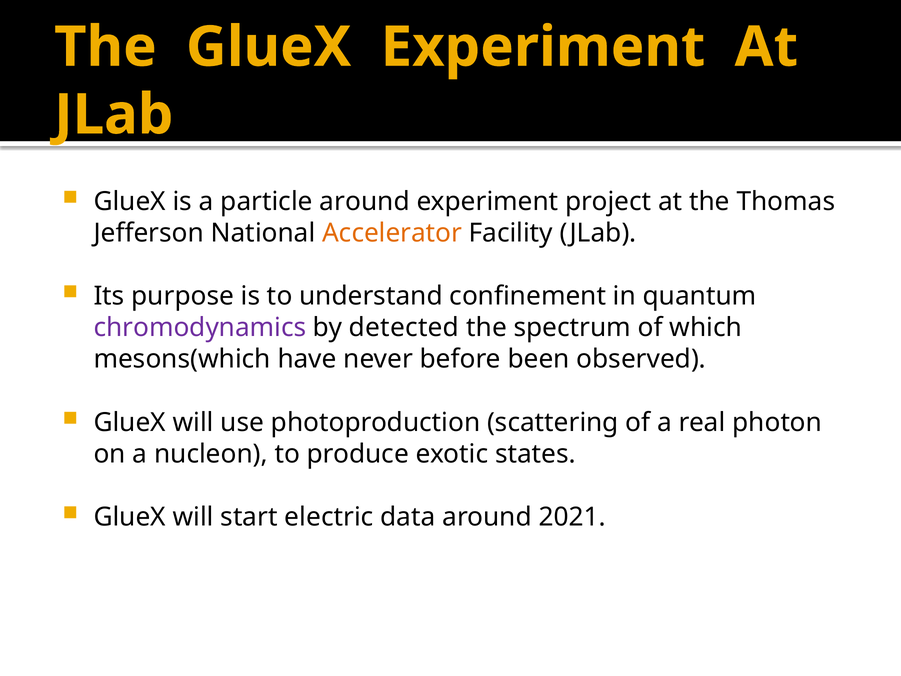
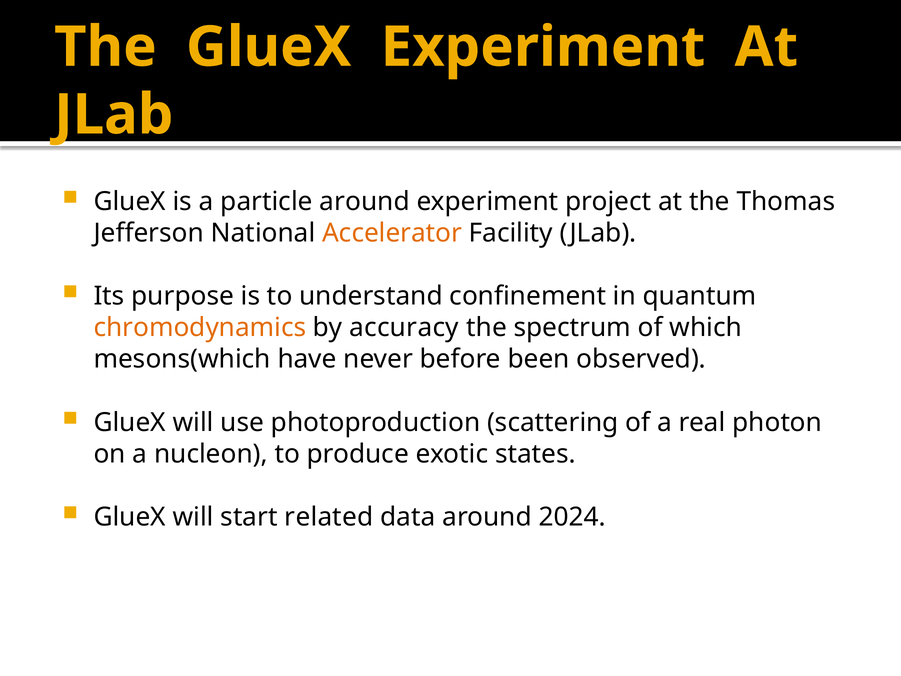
chromodynamics colour: purple -> orange (200, 328)
detected: detected -> accuracy (404, 328)
electric: electric -> related (329, 517)
2021: 2021 -> 2024 (572, 517)
